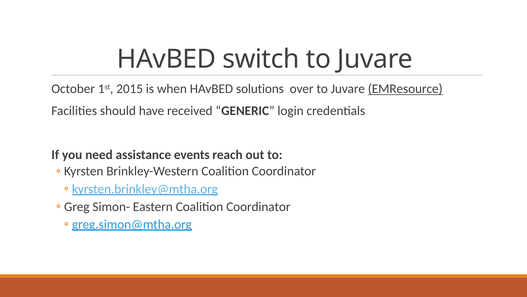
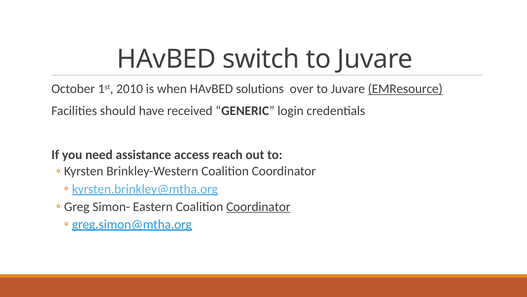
2015: 2015 -> 2010 (130, 89)
events: events -> access (192, 155)
Coordinator underline: none -> present (258, 206)
